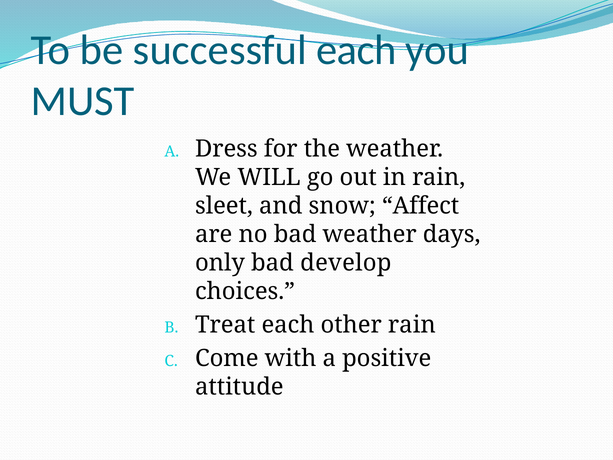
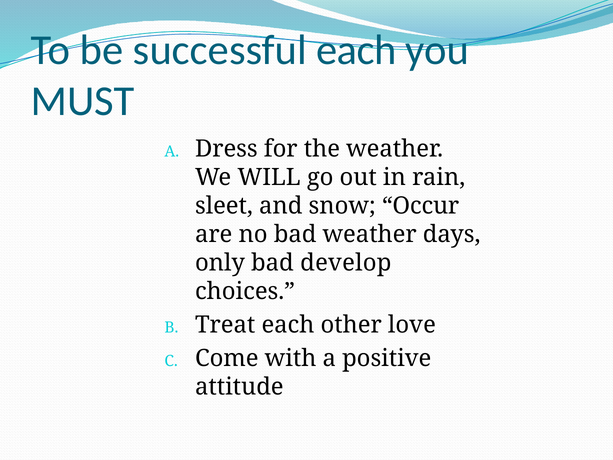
Affect: Affect -> Occur (421, 206)
other rain: rain -> love (412, 325)
